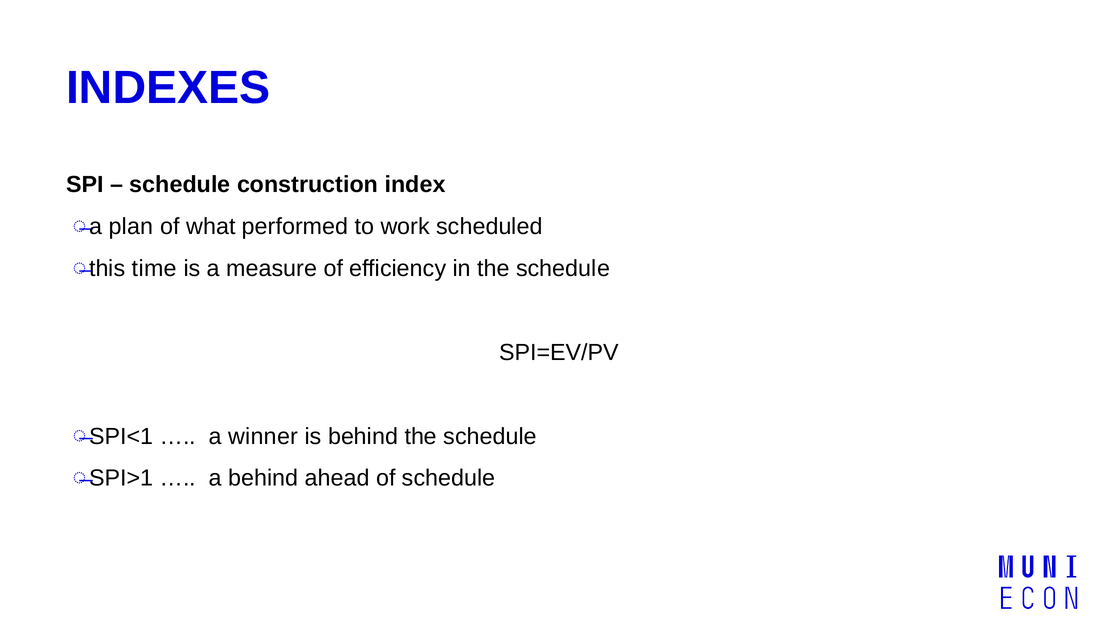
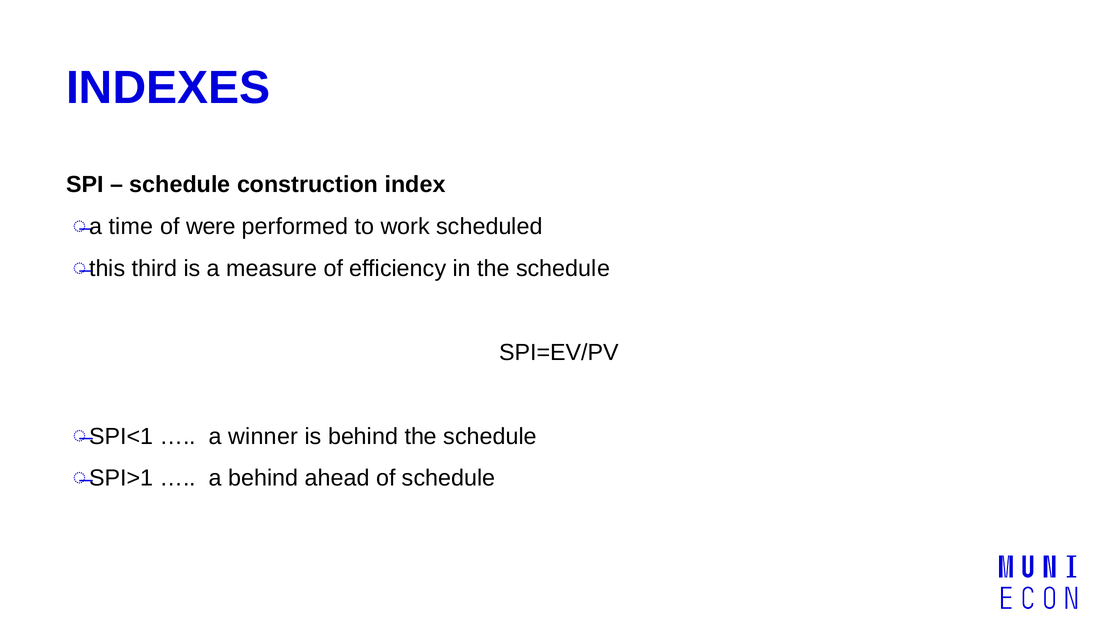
plan: plan -> time (131, 227)
what: what -> were (211, 227)
time: time -> third (154, 269)
